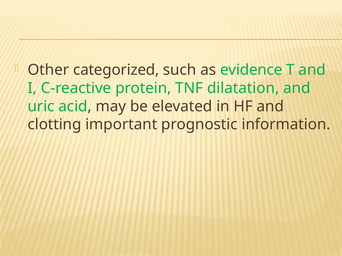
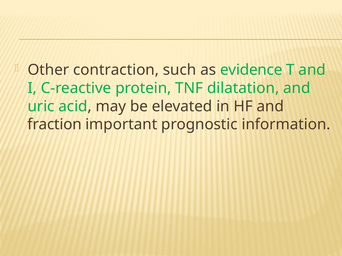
categorized: categorized -> contraction (116, 70)
clotting: clotting -> fraction (55, 125)
